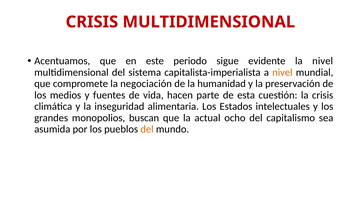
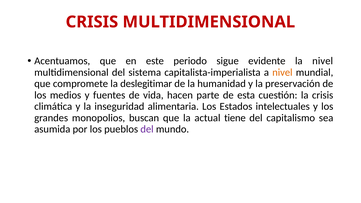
negociación: negociación -> deslegitimar (146, 84)
ocho: ocho -> tiene (235, 118)
del colour: orange -> purple (147, 129)
